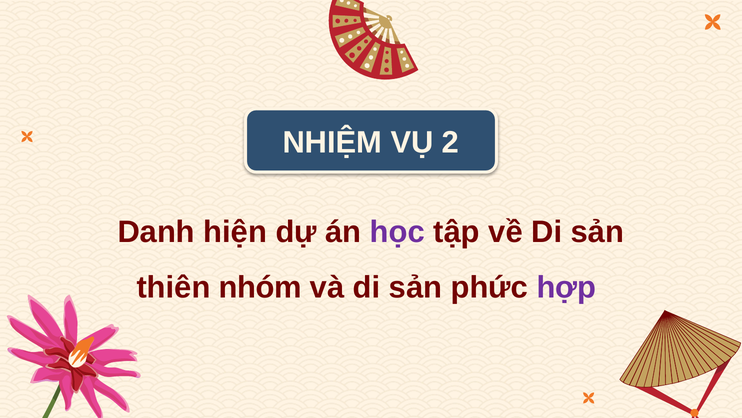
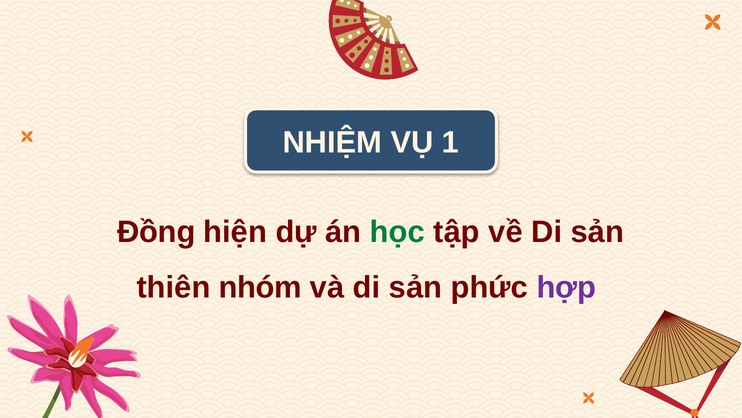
2: 2 -> 1 (451, 142)
Danh: Danh -> Đồng (156, 232)
học colour: purple -> green (397, 232)
